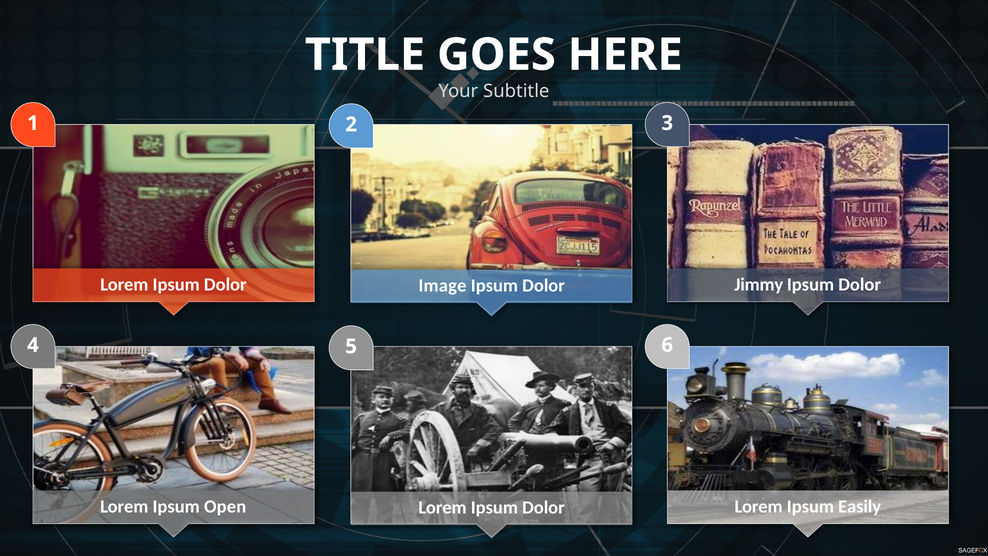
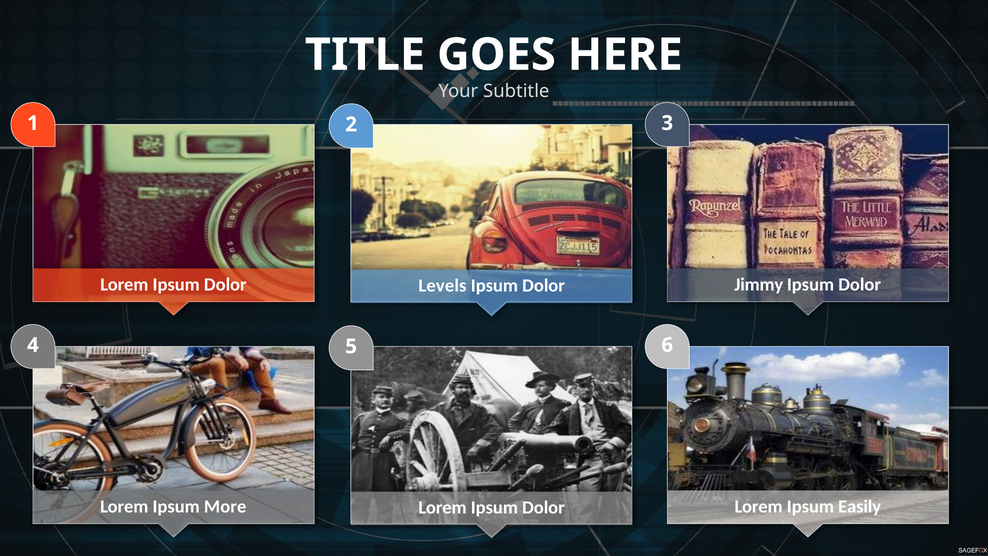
Image: Image -> Levels (442, 286)
Open: Open -> More (225, 506)
